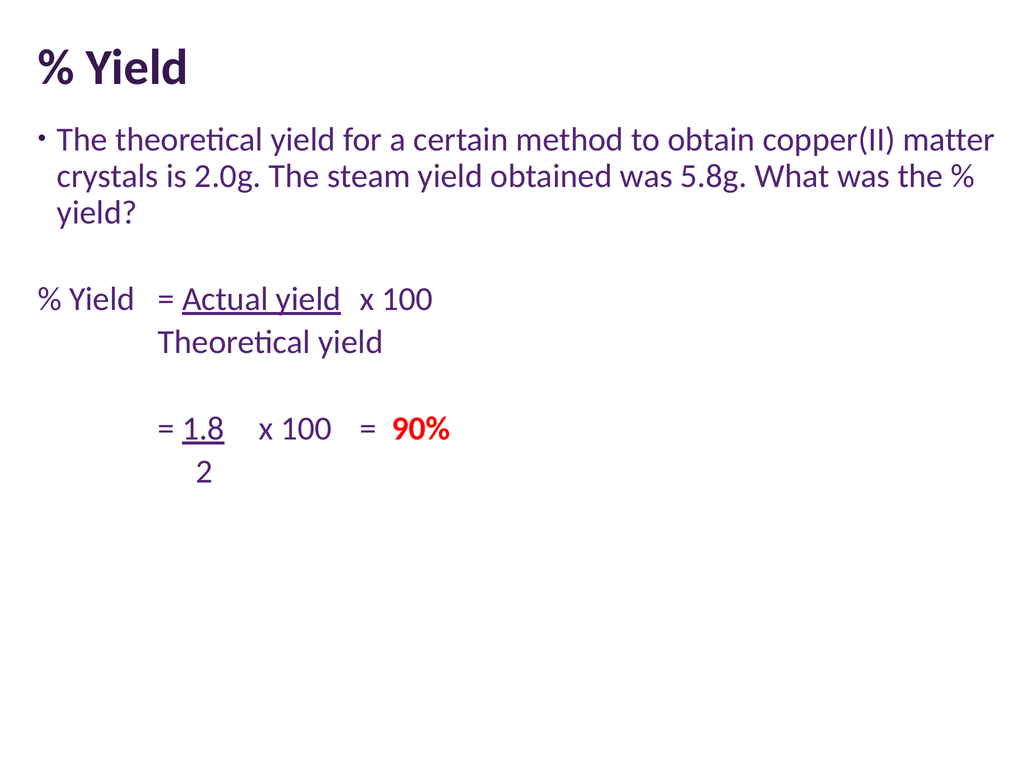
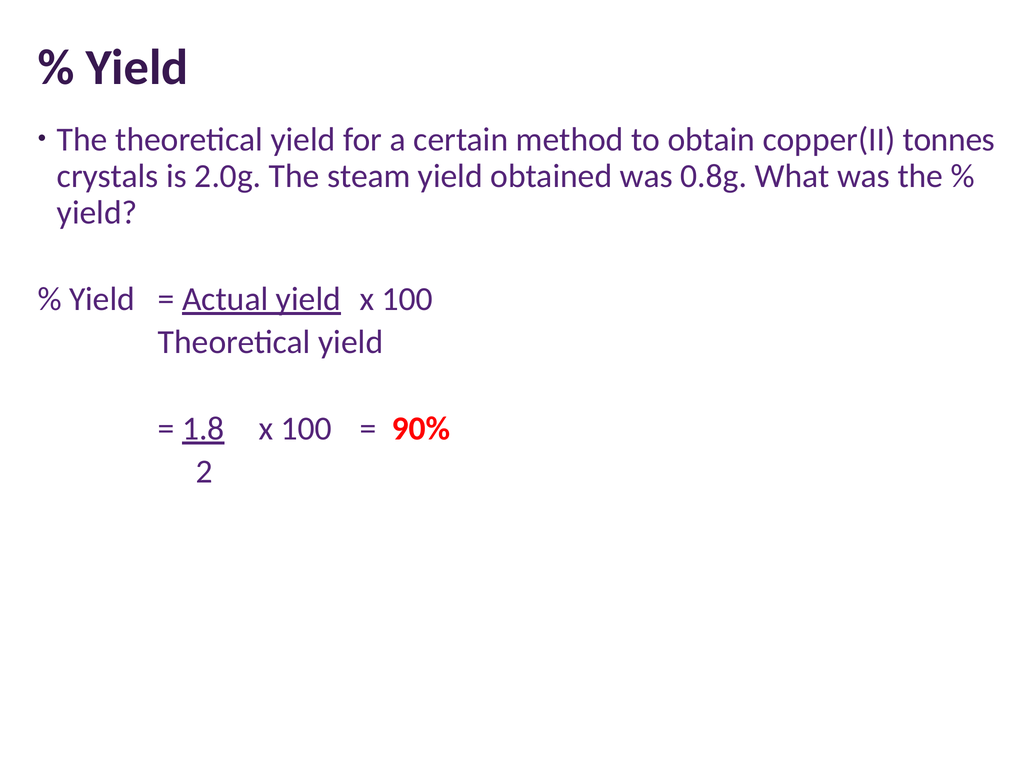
matter: matter -> tonnes (949, 140)
5.8g: 5.8g -> 0.8g (714, 176)
